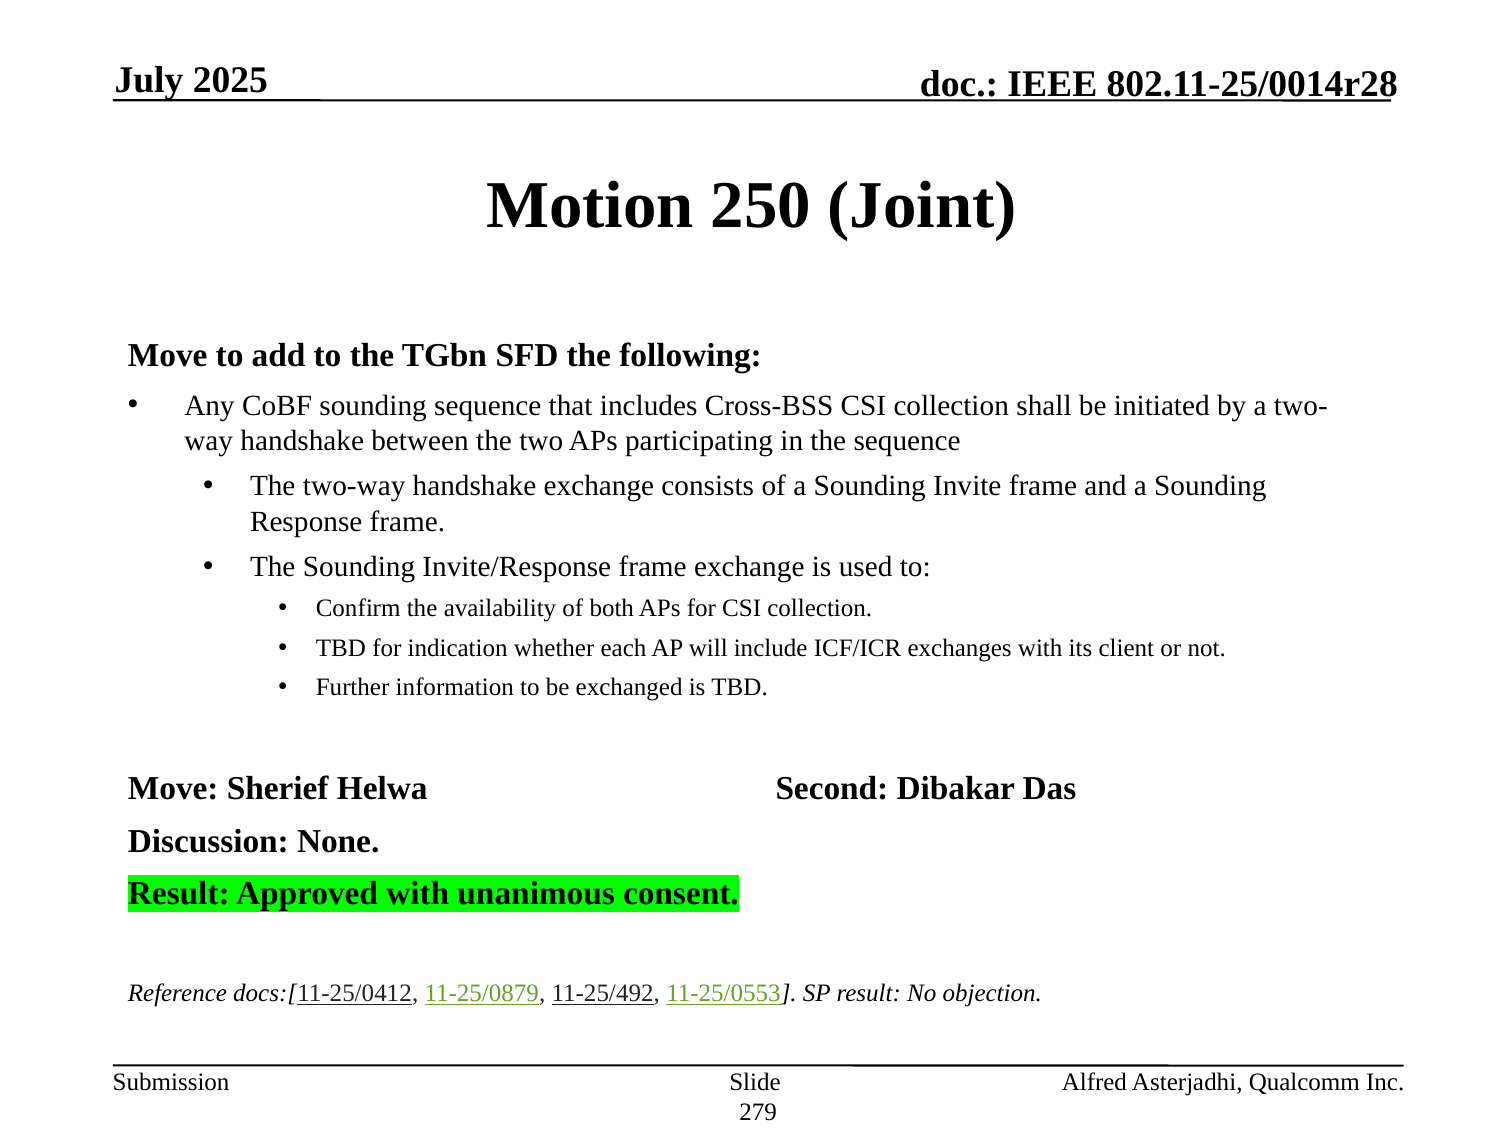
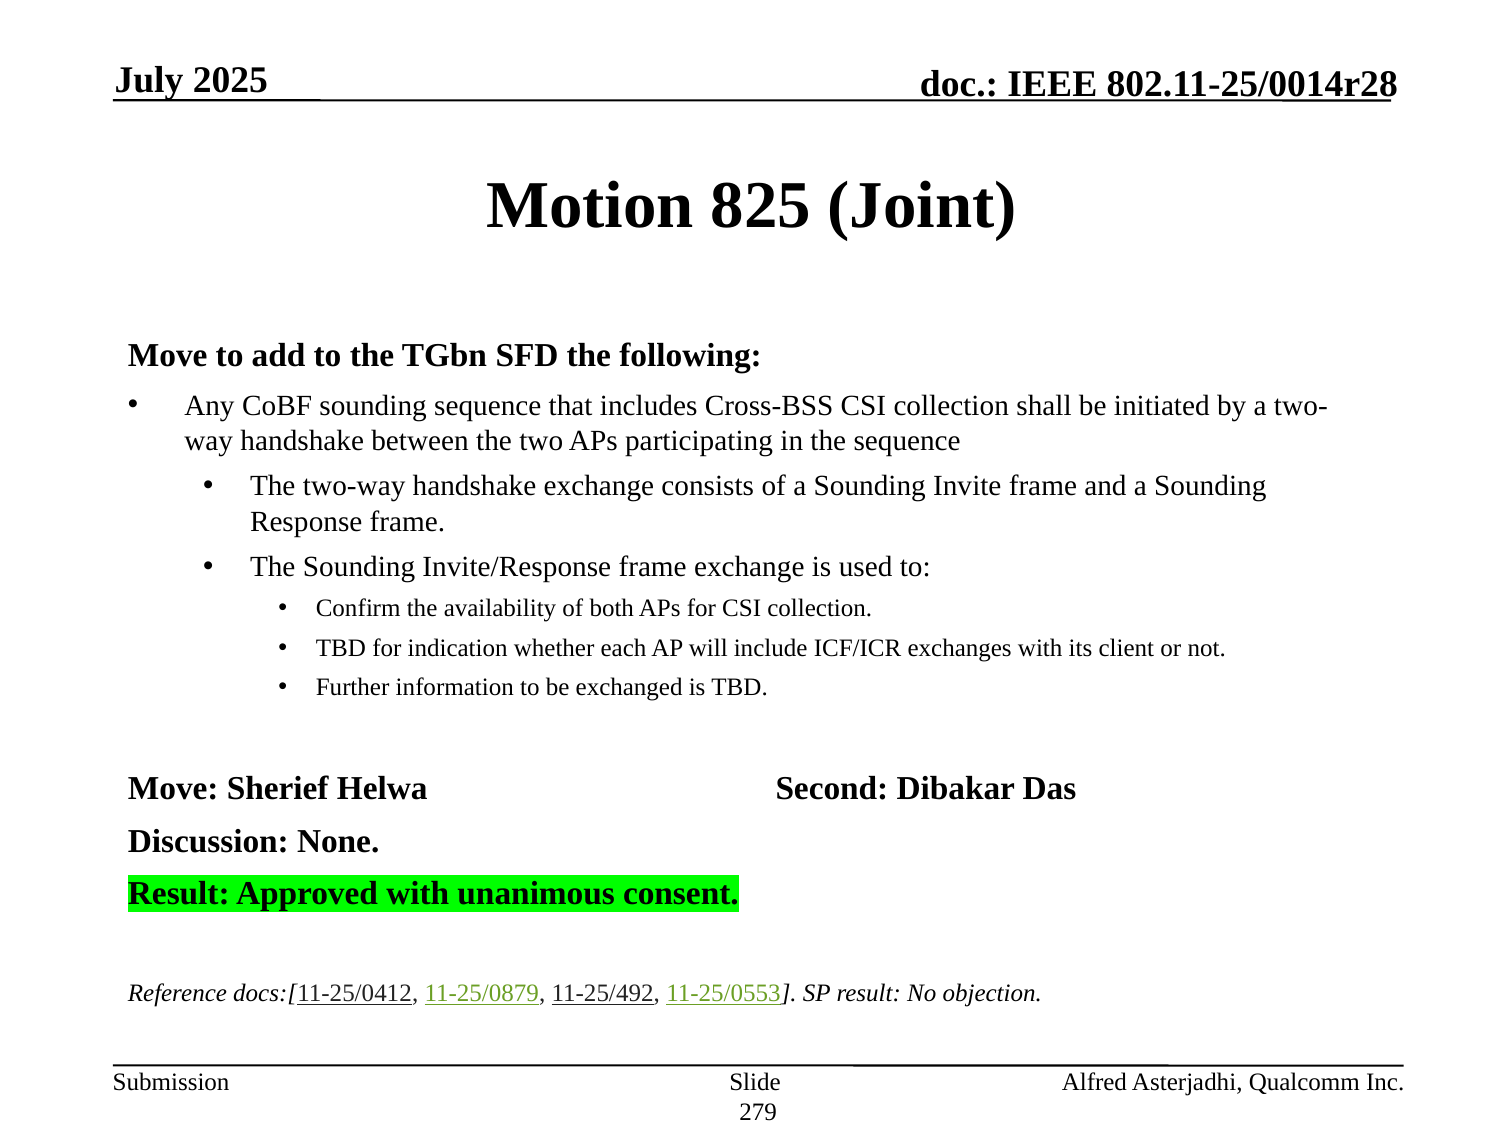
250: 250 -> 825 (761, 205)
